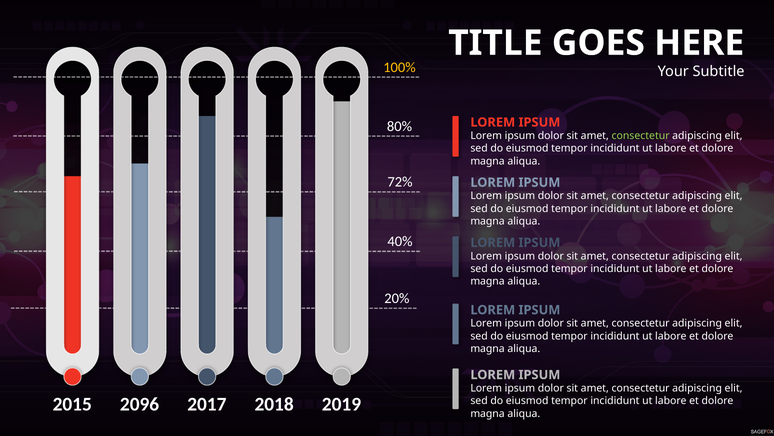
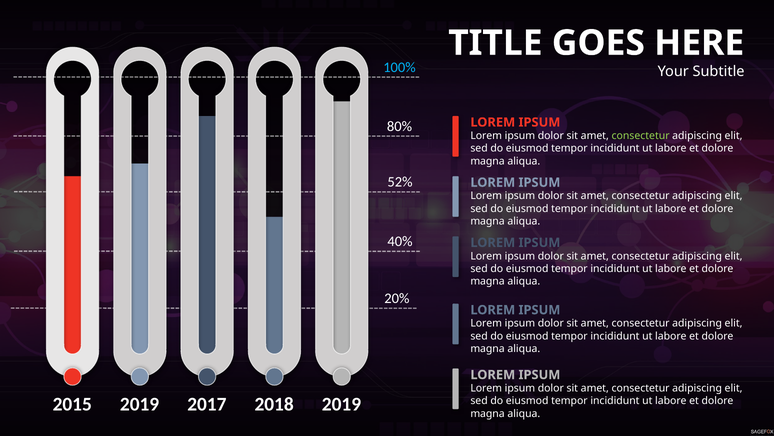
100% colour: yellow -> light blue (399, 67)
72%: 72% -> 52% (400, 182)
2015 2096: 2096 -> 2019 (140, 404)
